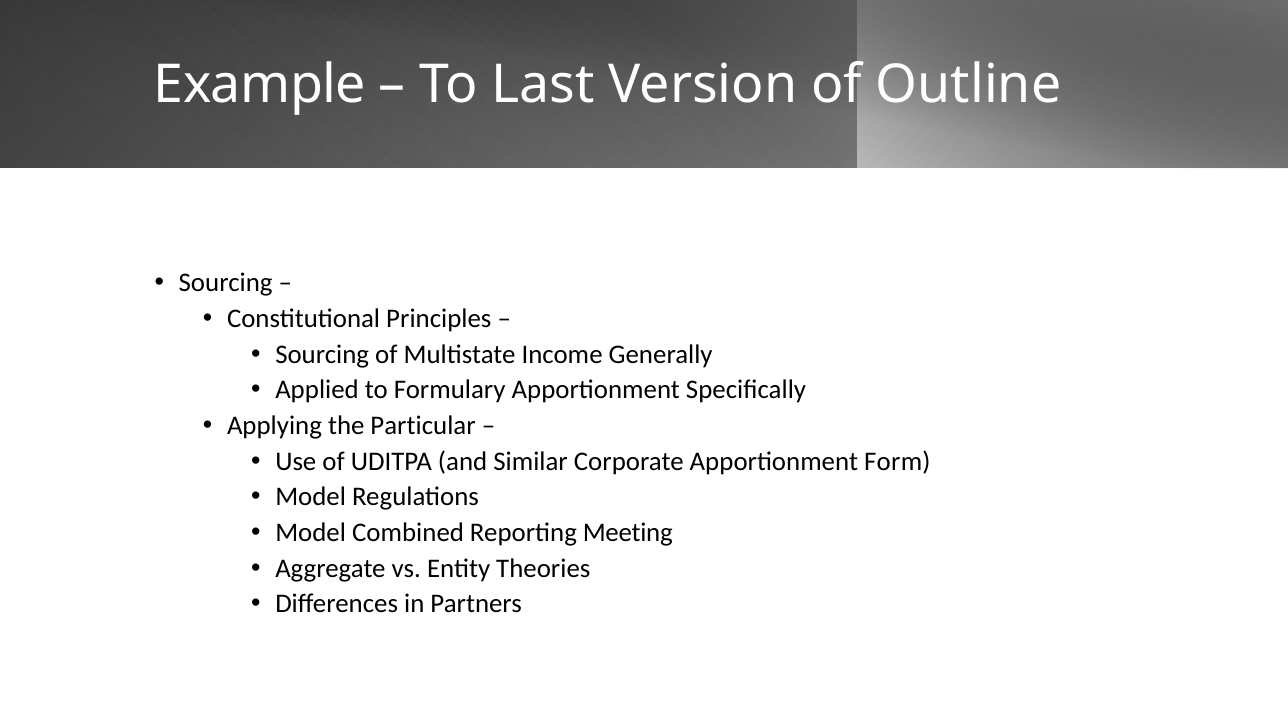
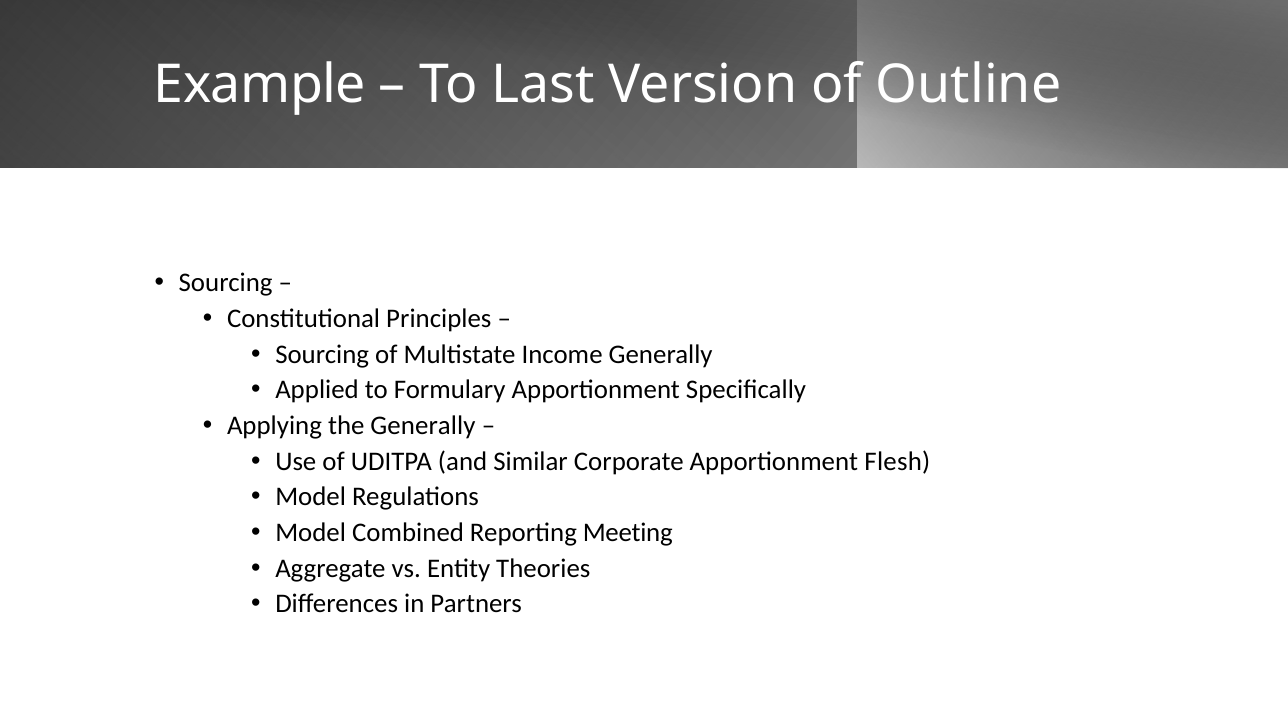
the Particular: Particular -> Generally (423, 426)
Form: Form -> Flesh (897, 462)
